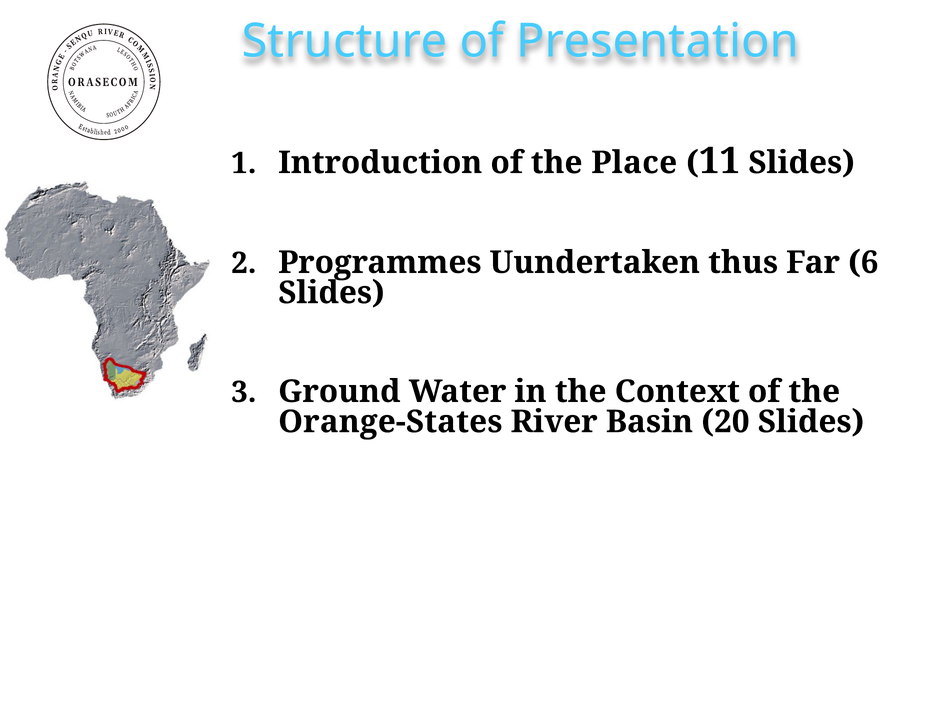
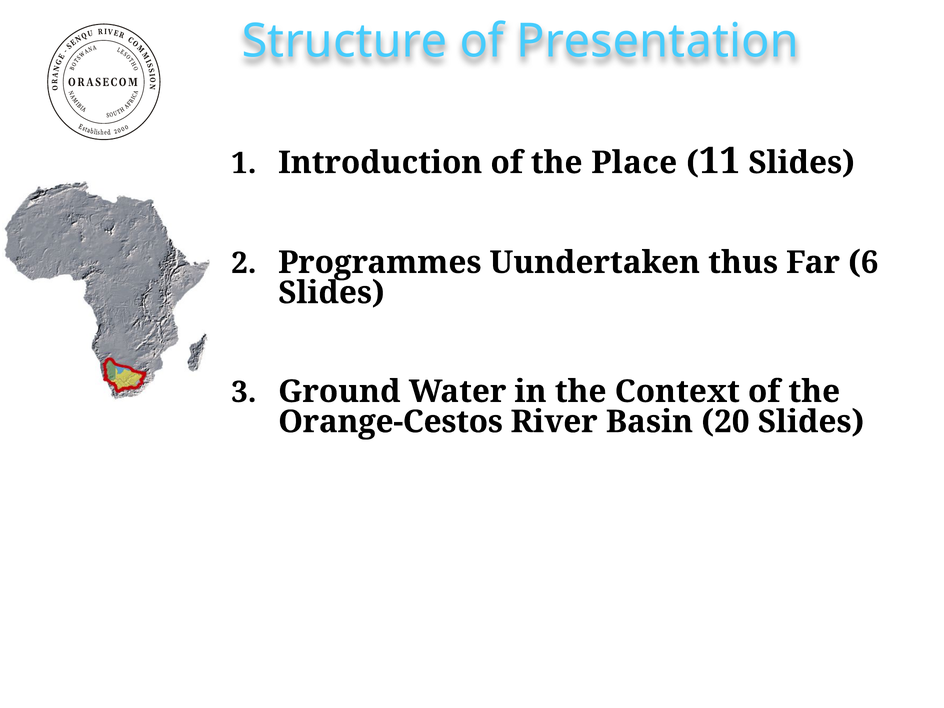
Orange-States: Orange-States -> Orange-Cestos (391, 422)
